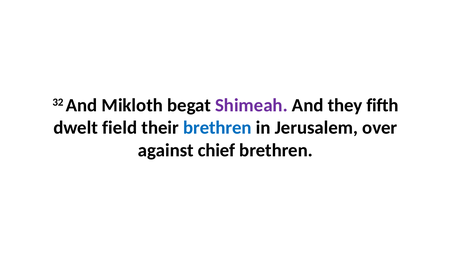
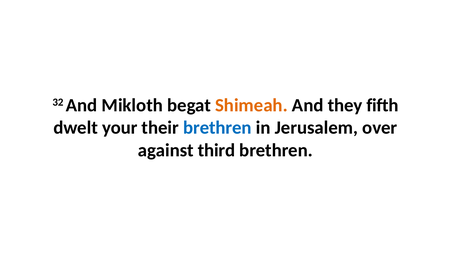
Shimeah colour: purple -> orange (251, 106)
field: field -> your (120, 128)
chief: chief -> third (216, 151)
